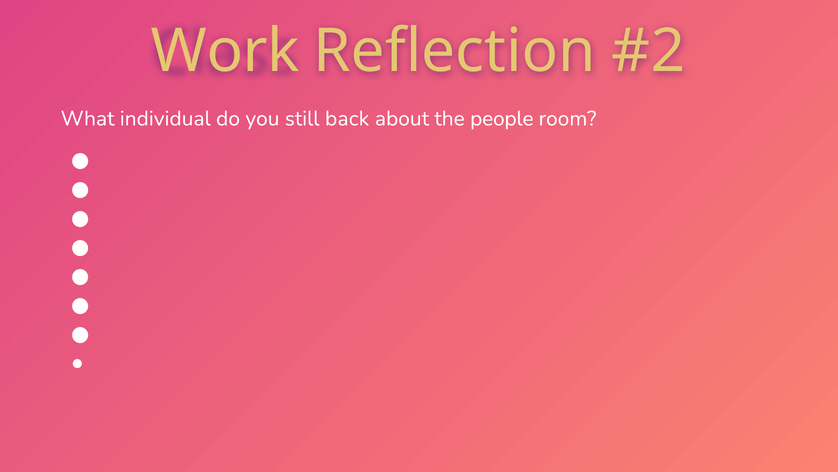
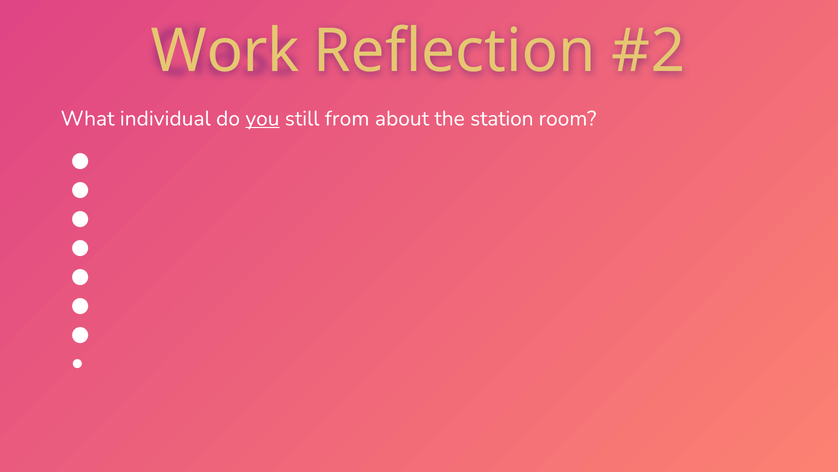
you underline: none -> present (262, 118)
back: back -> from (347, 118)
people: people -> station (502, 118)
